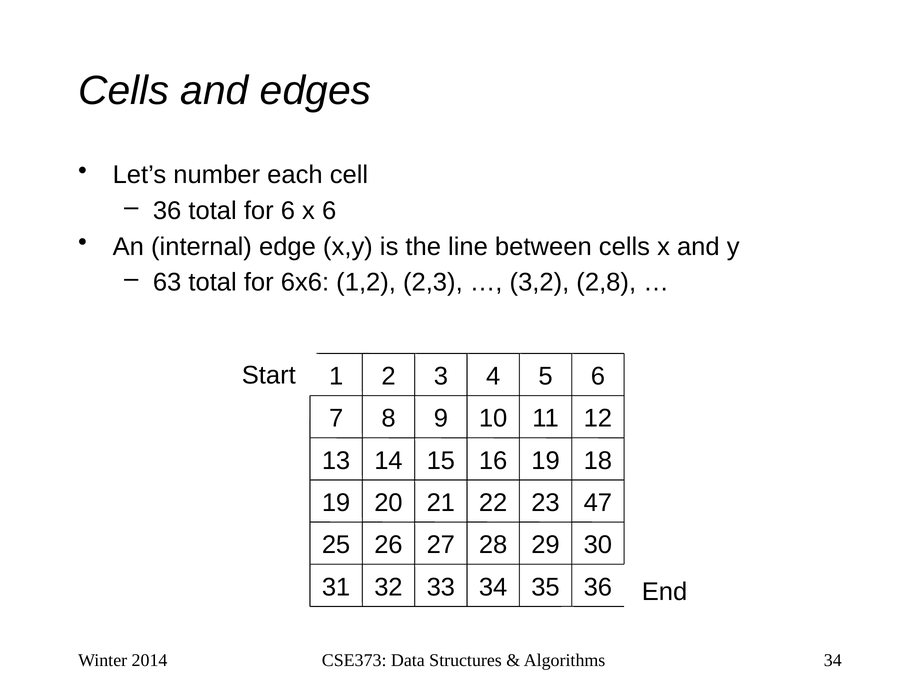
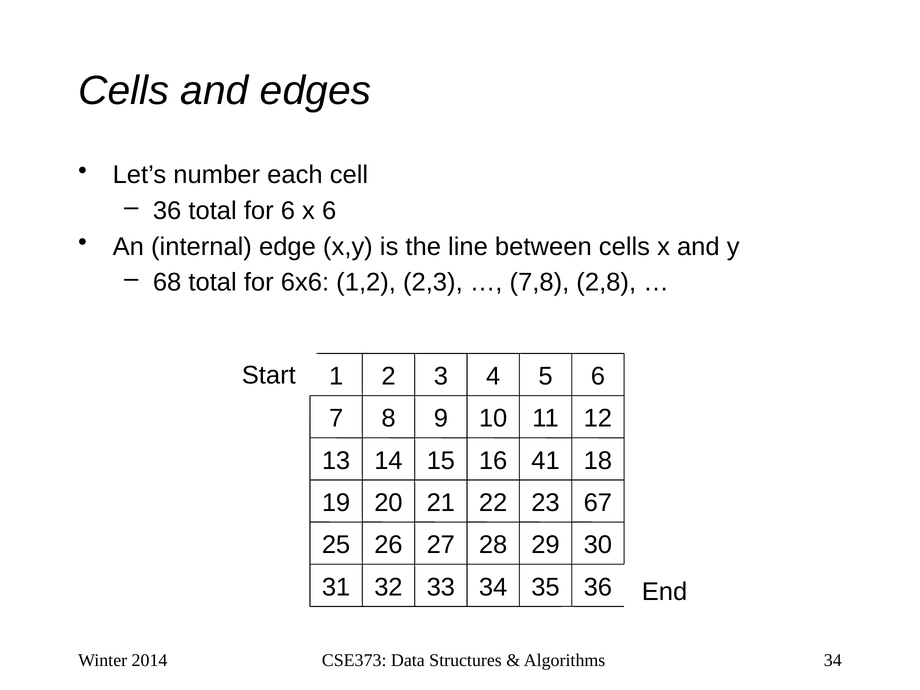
63: 63 -> 68 (167, 282)
3,2: 3,2 -> 7,8 (539, 282)
16 19: 19 -> 41 (546, 461)
47: 47 -> 67 (598, 503)
